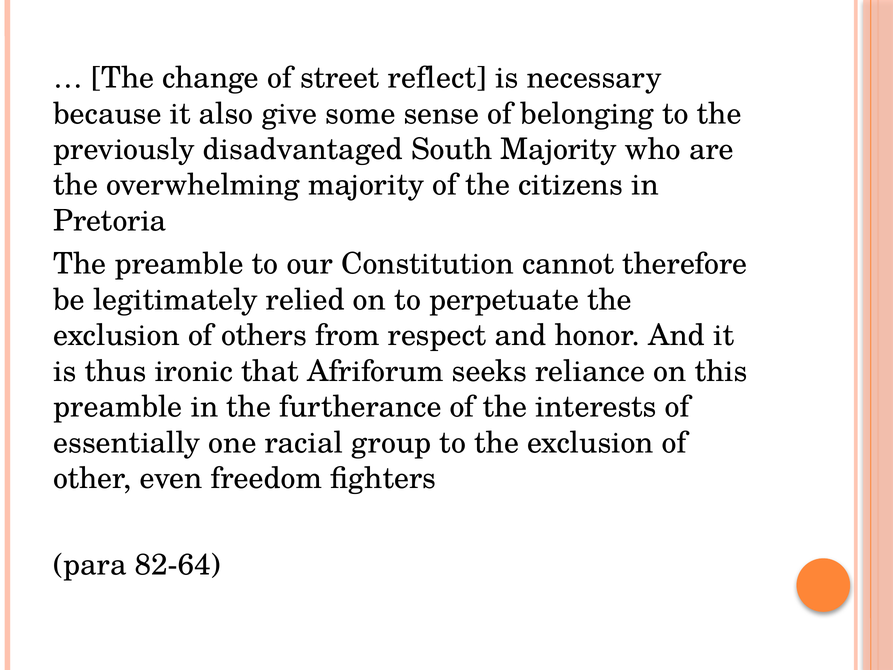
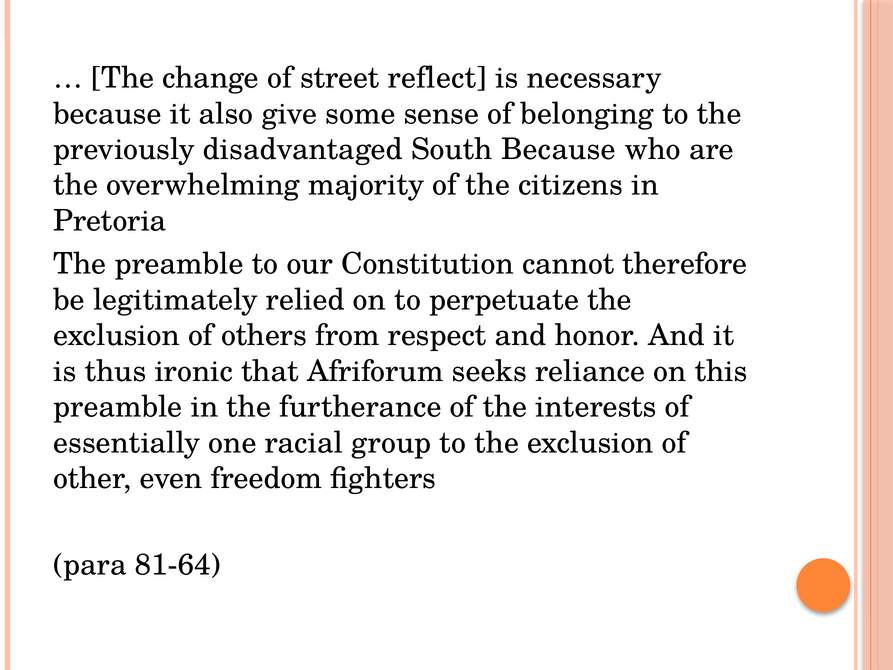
South Majority: Majority -> Because (558, 149)
82-64: 82-64 -> 81-64 (178, 565)
